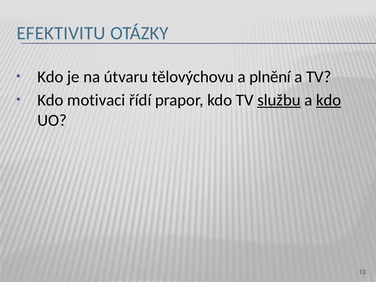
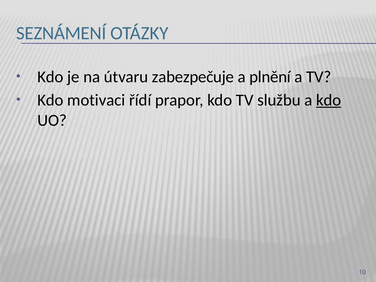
EFEKTIVITU: EFEKTIVITU -> SEZNÁMENÍ (61, 33)
tělovýchovu: tělovýchovu -> zabezpečuje (193, 77)
službu underline: present -> none (279, 100)
